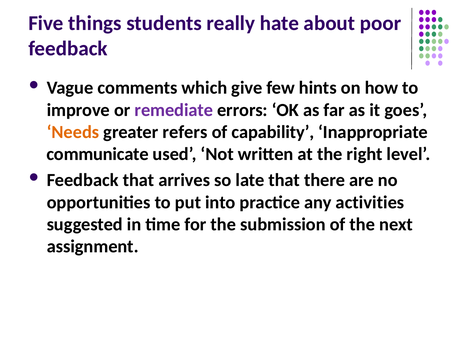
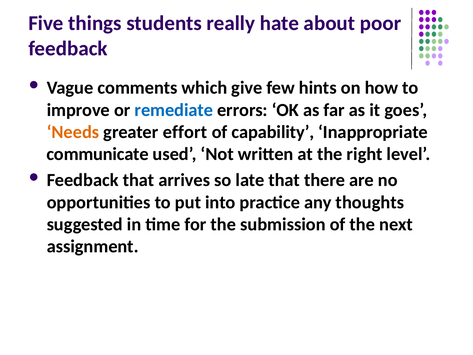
remediate colour: purple -> blue (174, 110)
refers: refers -> effort (185, 132)
activities: activities -> thoughts (370, 202)
